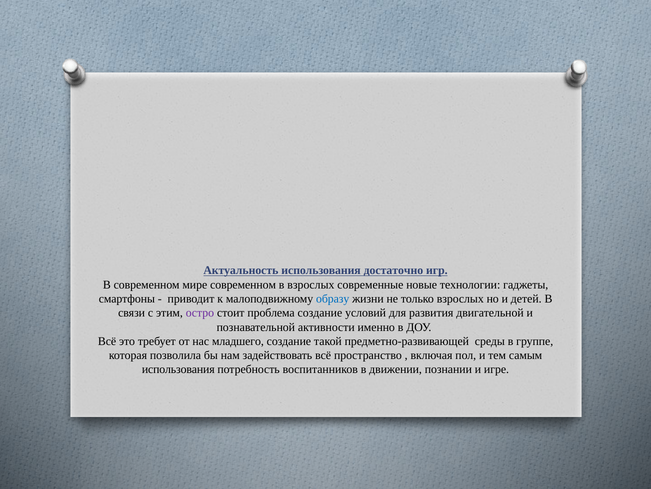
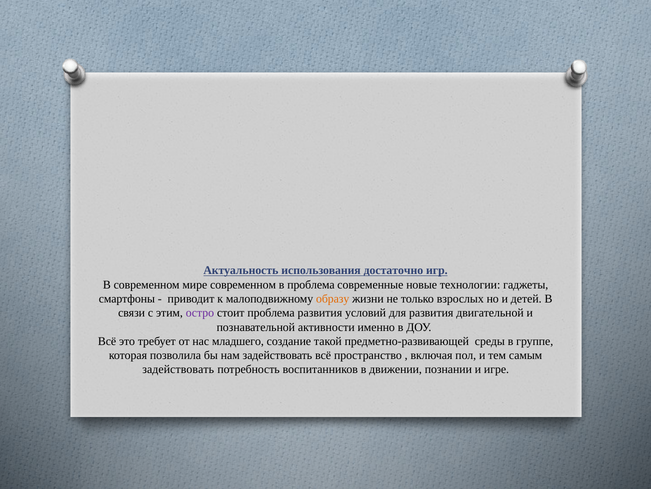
в взрослых: взрослых -> проблема (311, 284)
образу colour: blue -> orange (333, 298)
проблема создание: создание -> развития (320, 313)
использования: использования -> задействовать (178, 369)
